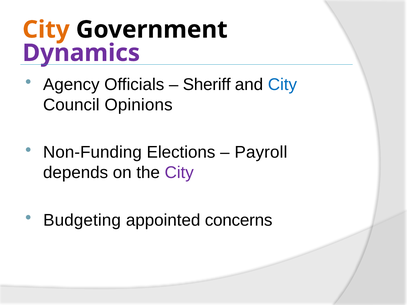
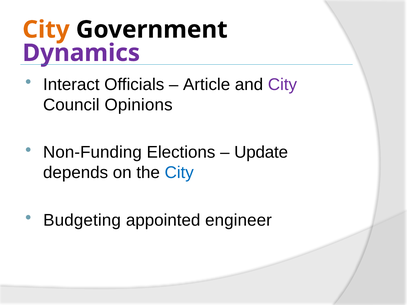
Agency: Agency -> Interact (71, 85)
Sheriff: Sheriff -> Article (207, 85)
City colour: blue -> purple (282, 85)
Payroll: Payroll -> Update (261, 152)
City colour: purple -> blue (179, 173)
concerns: concerns -> engineer (238, 220)
